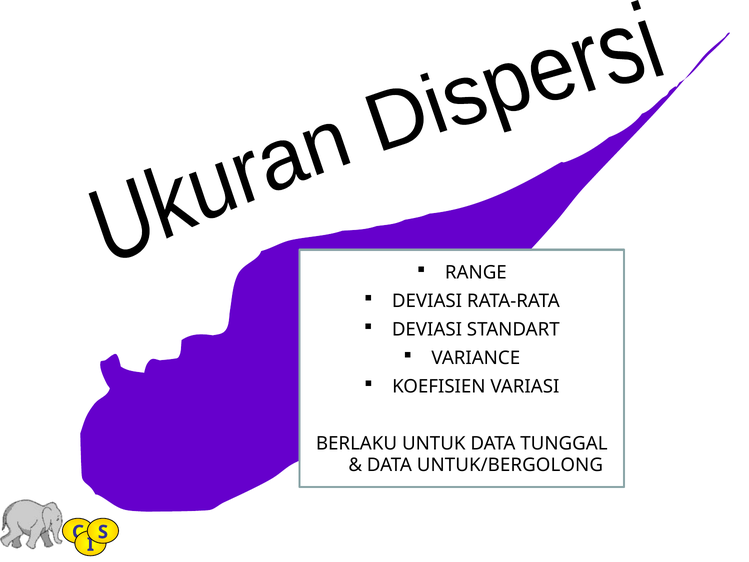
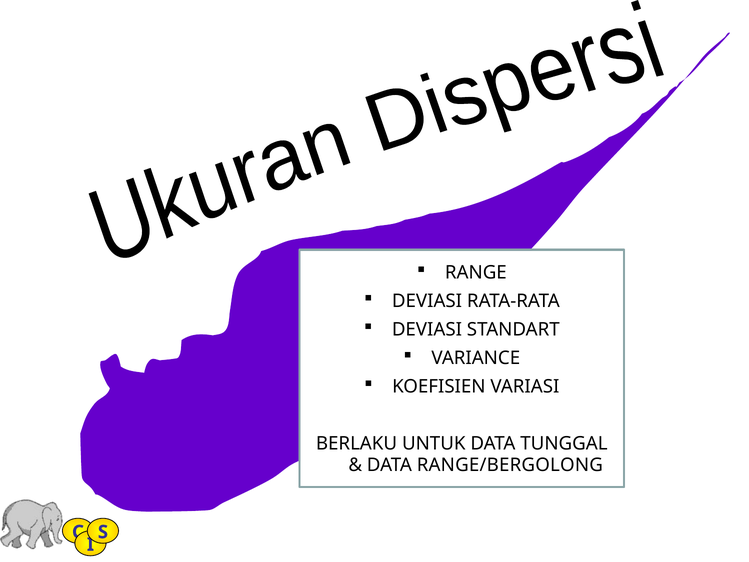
UNTUK/BERGOLONG: UNTUK/BERGOLONG -> RANGE/BERGOLONG (510, 465)
